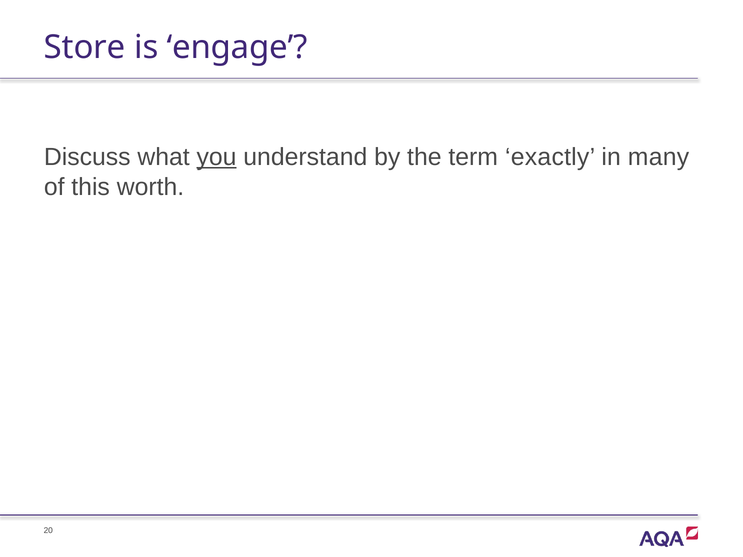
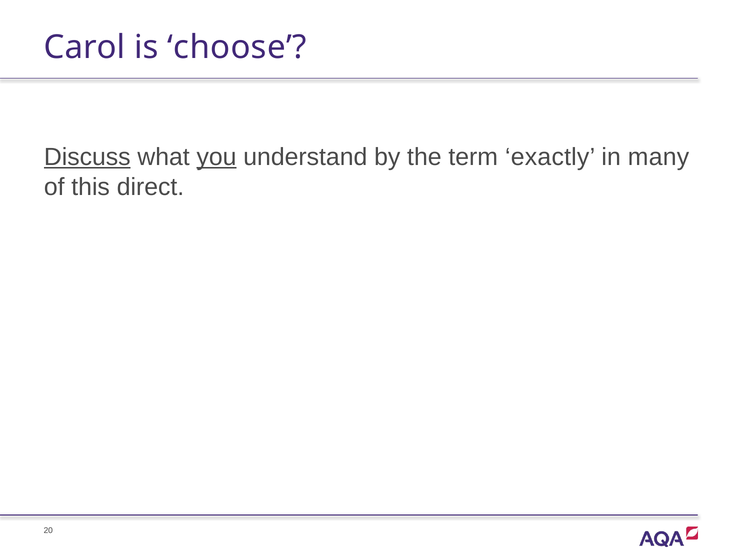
Store: Store -> Carol (85, 47)
engage: engage -> choose (237, 47)
Discuss underline: none -> present (87, 157)
worth: worth -> direct (150, 187)
